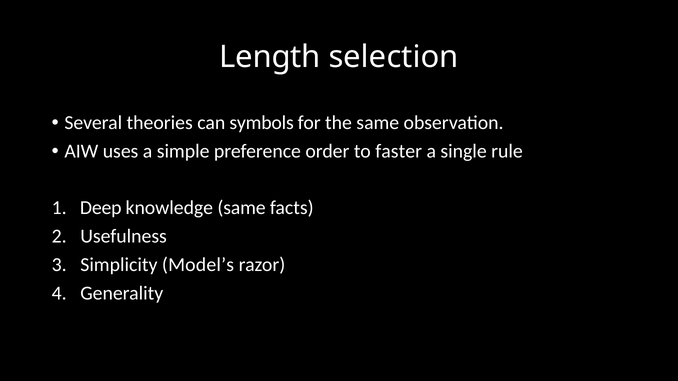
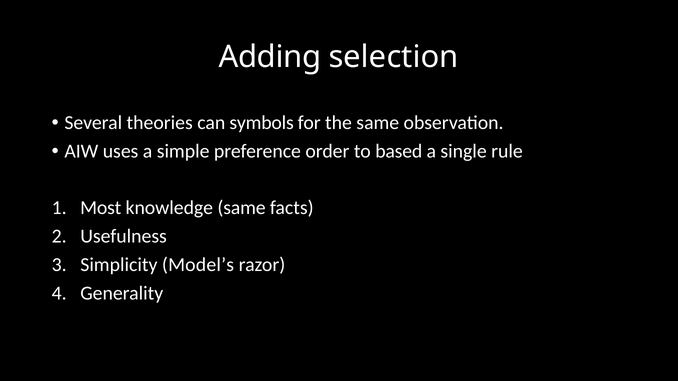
Length: Length -> Adding (270, 57)
faster: faster -> based (399, 151)
Deep: Deep -> Most (101, 208)
